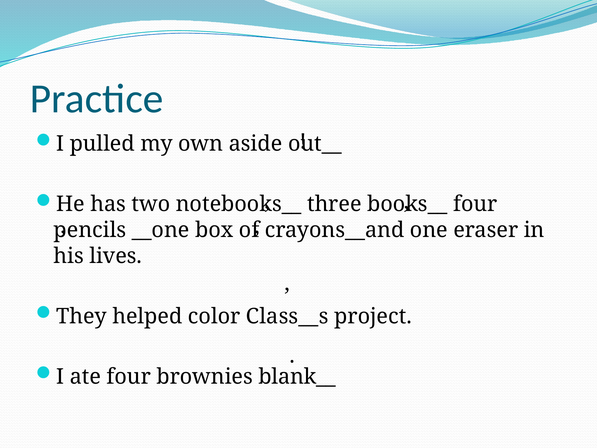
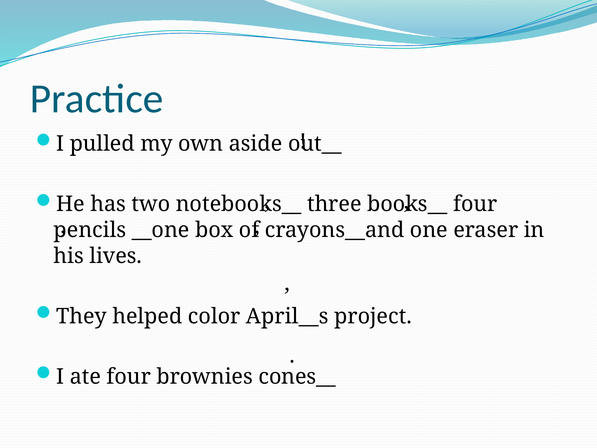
Class__s: Class__s -> April__s (287, 316)
blank__: blank__ -> cones__ (297, 376)
